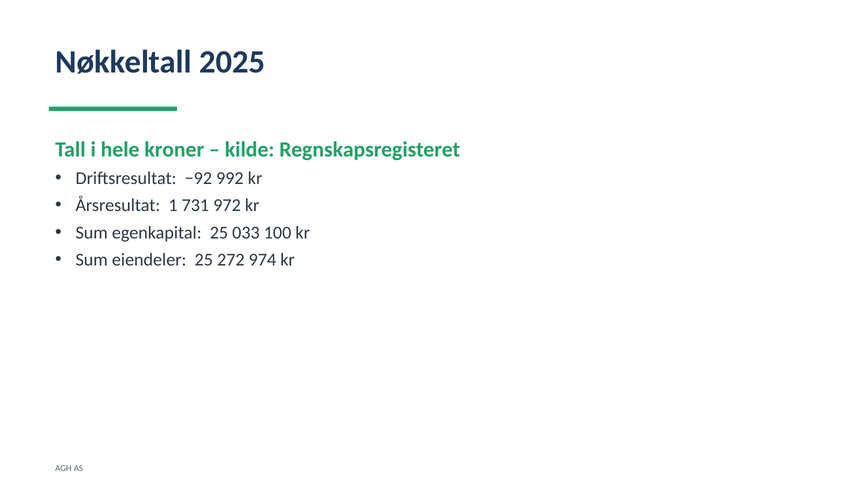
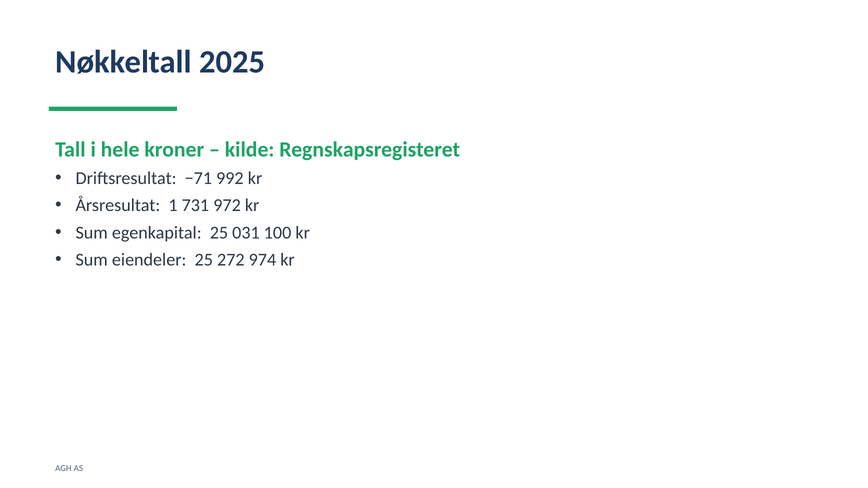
−92: −92 -> −71 (198, 178)
033: 033 -> 031 (246, 233)
